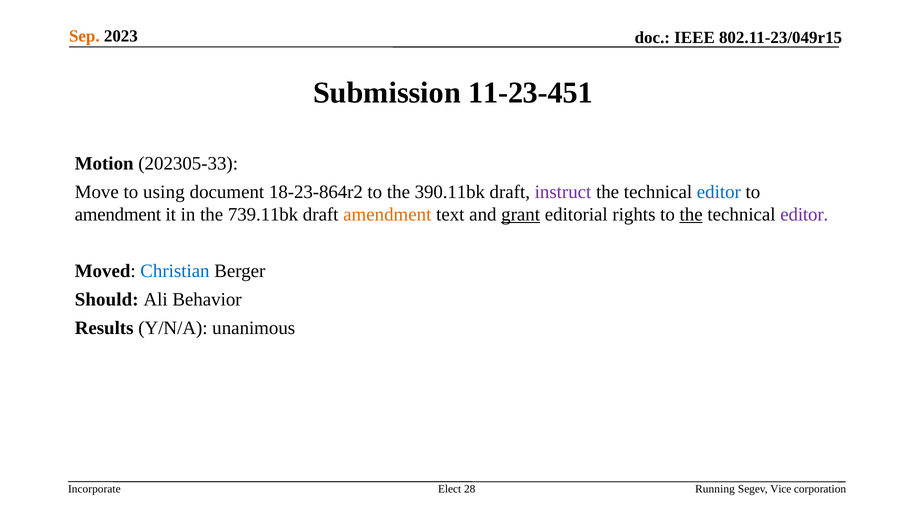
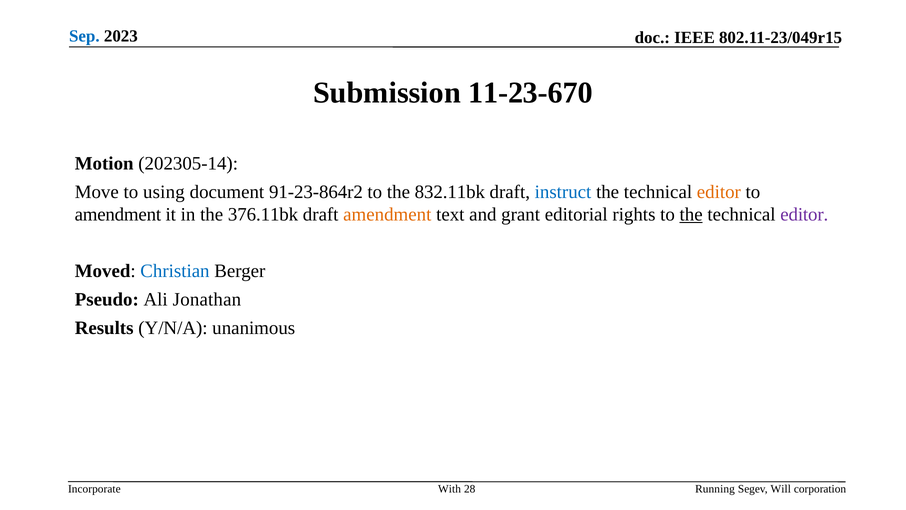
Sep colour: orange -> blue (84, 36)
11-23-451: 11-23-451 -> 11-23-670 (530, 93)
202305-33: 202305-33 -> 202305-14 (188, 163)
18-23-864r2: 18-23-864r2 -> 91-23-864r2 (316, 192)
390.11bk: 390.11bk -> 832.11bk (450, 192)
instruct colour: purple -> blue (563, 192)
editor colour: blue -> orange (719, 192)
739.11bk: 739.11bk -> 376.11bk (263, 214)
grant underline: present -> none (521, 214)
Should: Should -> Pseudo (107, 299)
Behavior: Behavior -> Jonathan (207, 299)
Elect: Elect -> With (450, 489)
Vice: Vice -> Will (781, 489)
